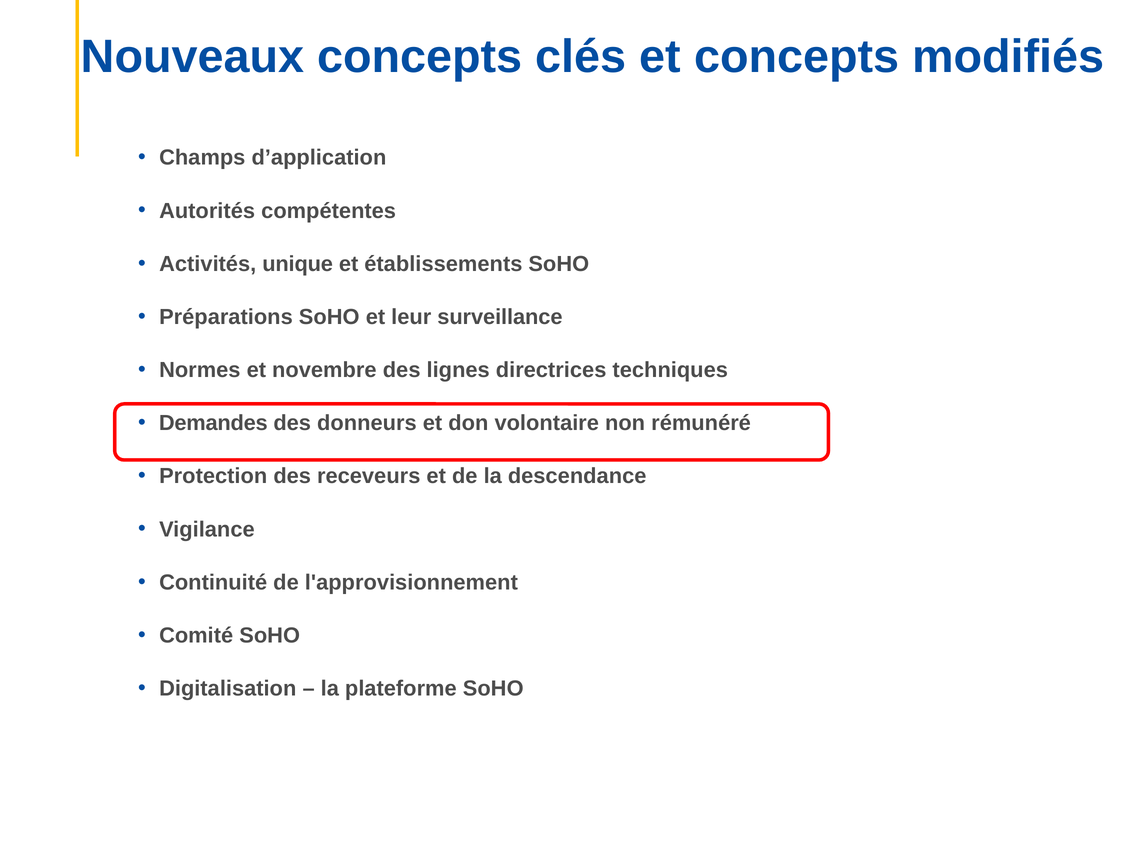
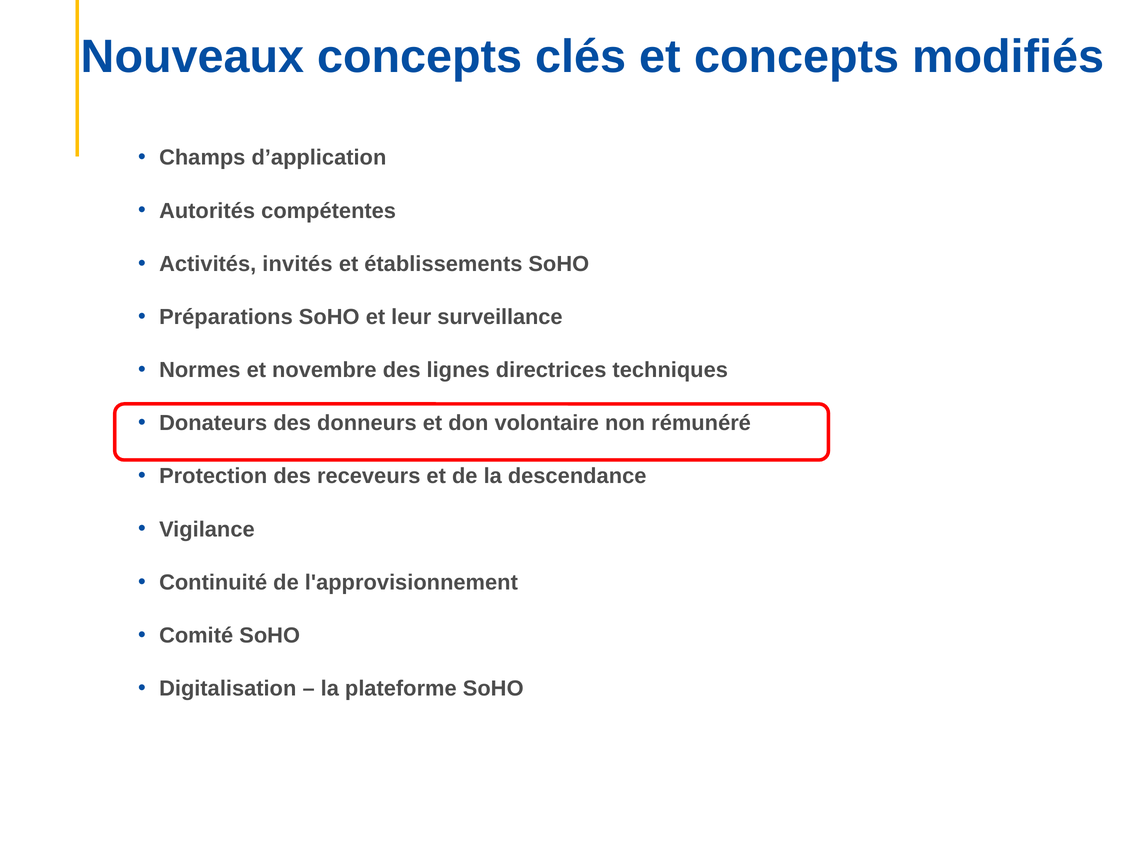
unique: unique -> invités (297, 264)
Demandes: Demandes -> Donateurs (213, 423)
